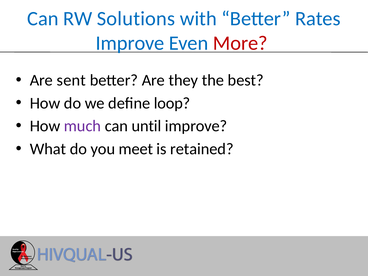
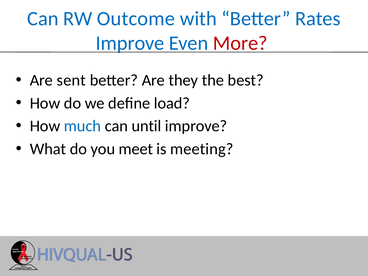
Solutions: Solutions -> Outcome (136, 19)
loop: loop -> load (172, 103)
much colour: purple -> blue (82, 126)
retained: retained -> meeting (202, 149)
